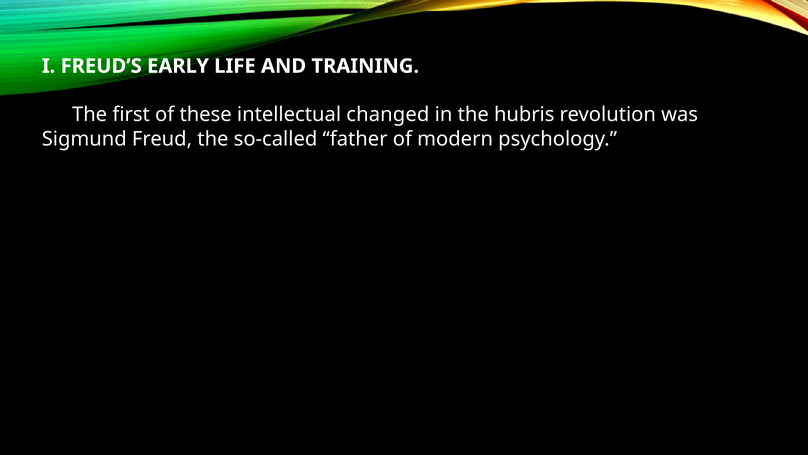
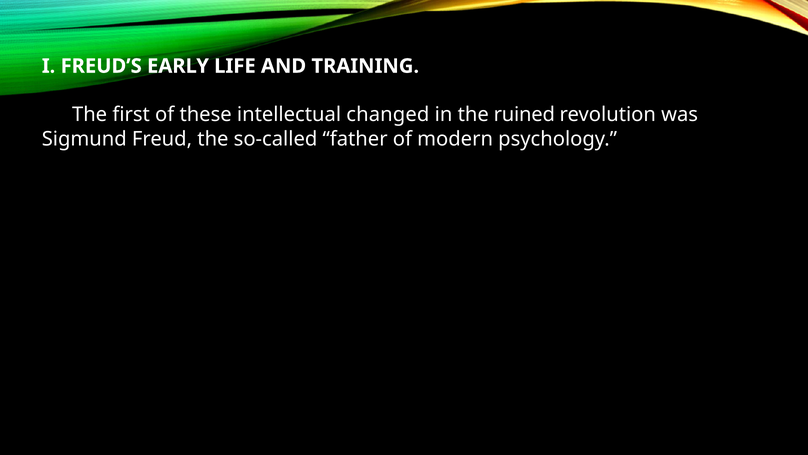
hubris: hubris -> ruined (524, 114)
